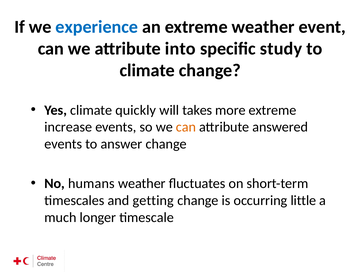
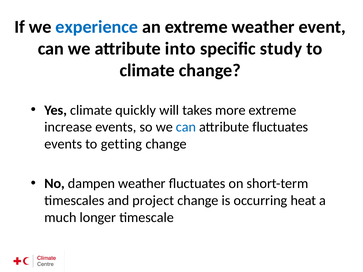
can colour: orange -> blue (186, 127)
attribute answered: answered -> fluctuates (280, 127)
answer: answer -> getting (121, 144)
humans: humans -> dampen (91, 184)
getting: getting -> project (153, 201)
little: little -> heat (303, 201)
